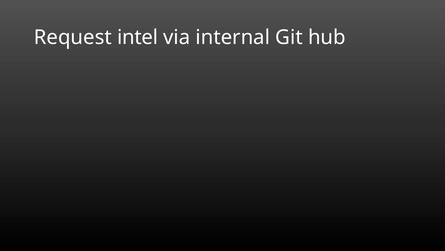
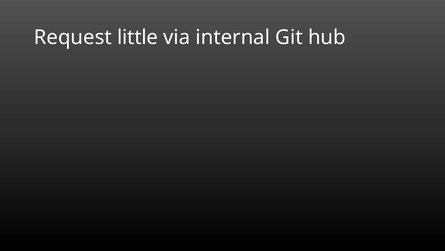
intel: intel -> little (138, 37)
